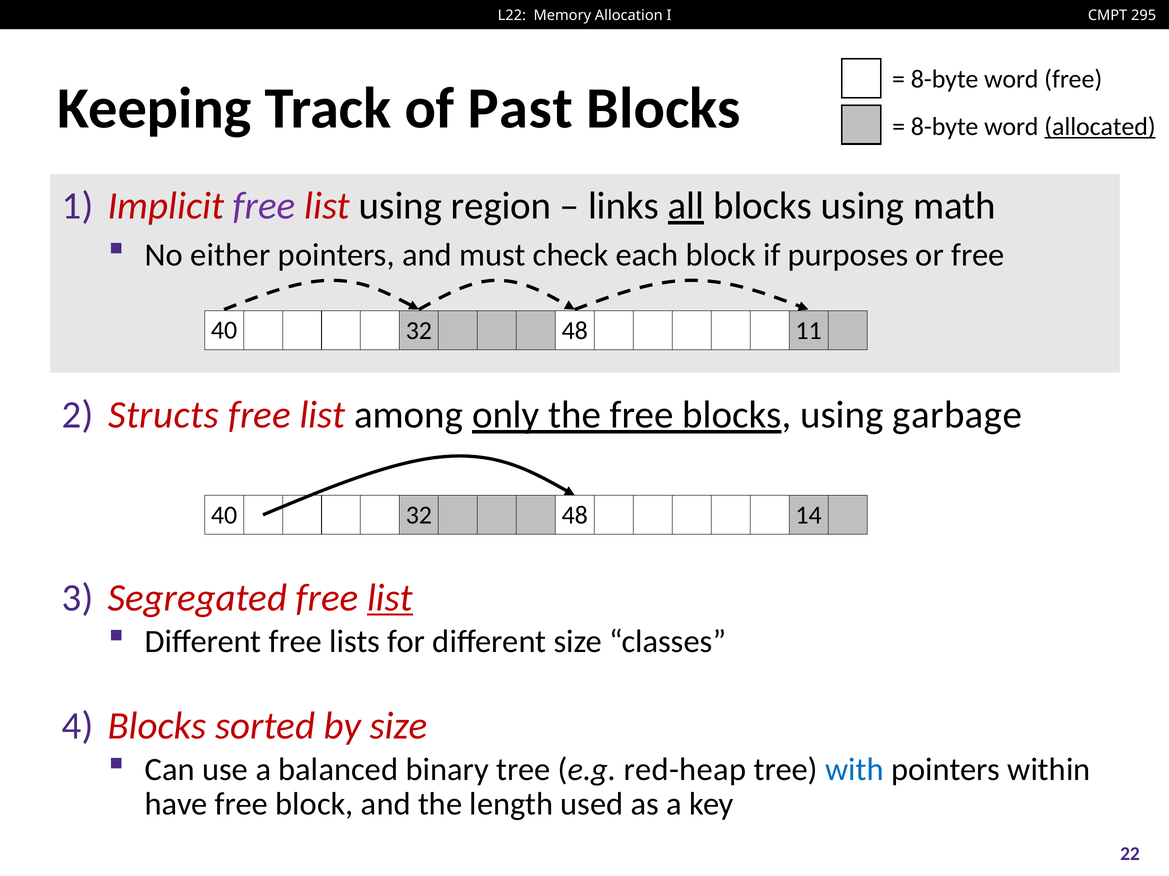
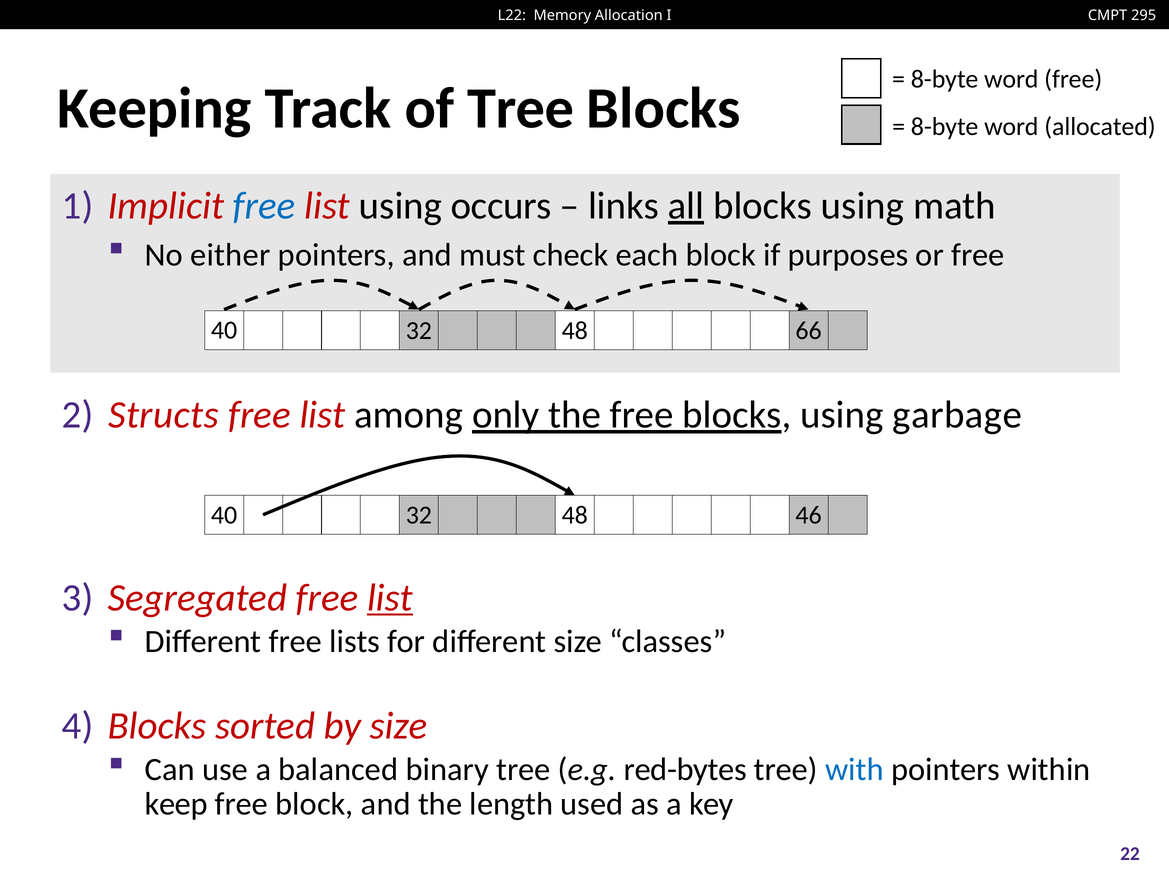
of Past: Past -> Tree (521, 108)
allocated underline: present -> none (1100, 127)
free colour: purple -> blue (264, 206)
region: region -> occurs (501, 206)
11: 11 -> 66 (809, 331)
14: 14 -> 46 (809, 516)
red-heap: red-heap -> red-bytes (685, 770)
have: have -> keep (176, 804)
